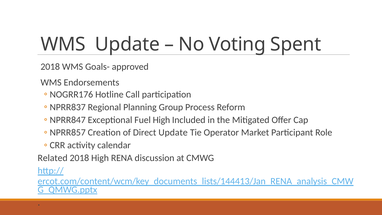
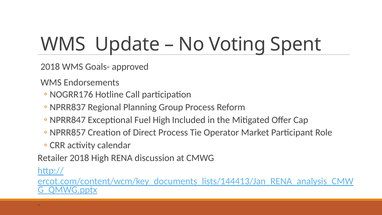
Direct Update: Update -> Process (173, 132)
Related: Related -> Retailer (53, 158)
